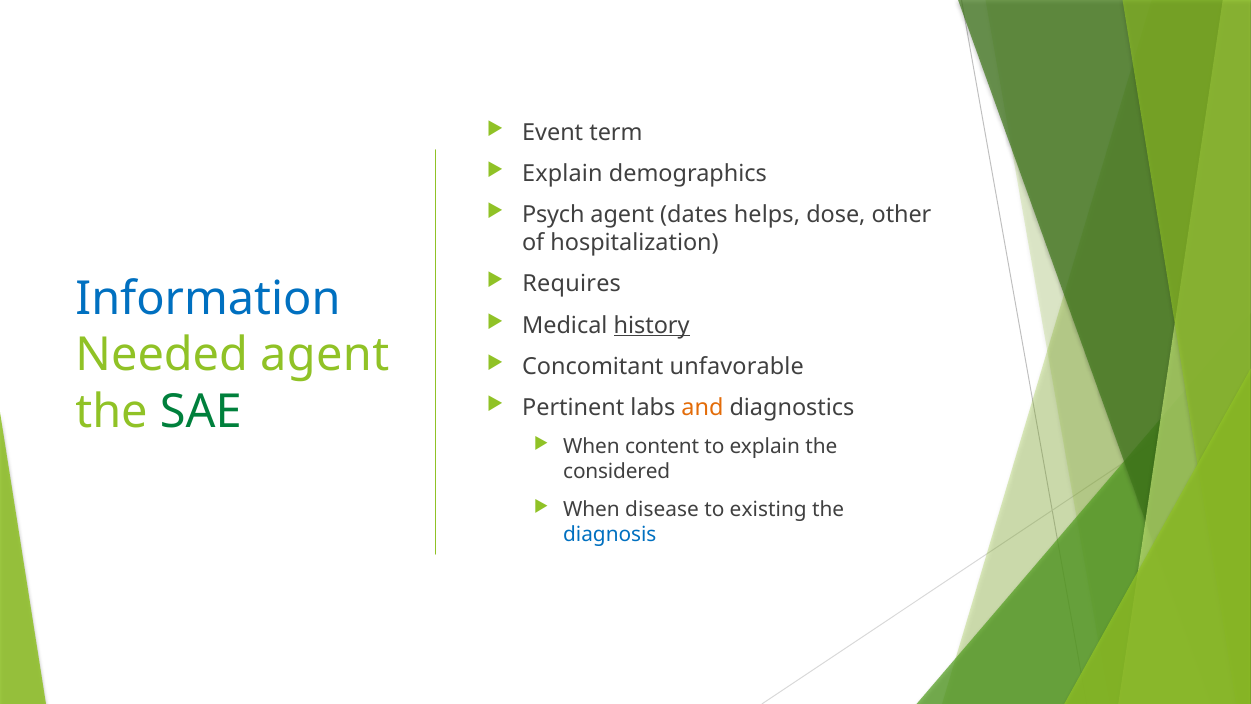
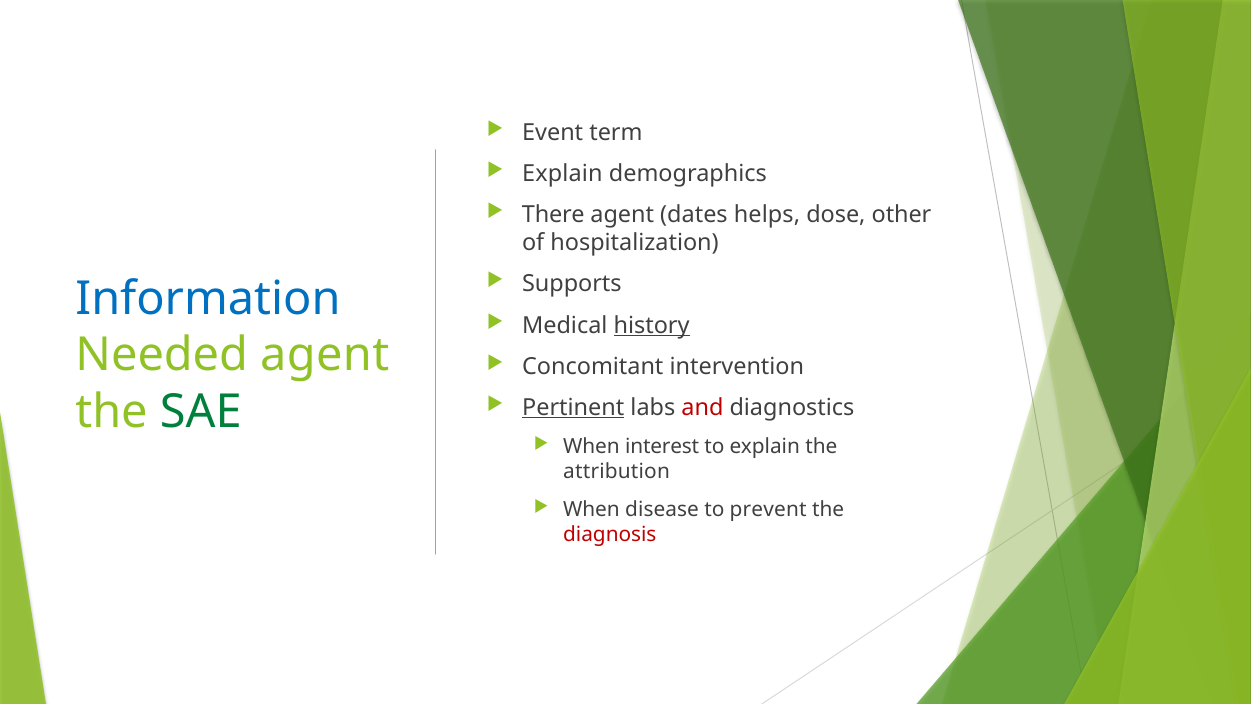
Psych: Psych -> There (553, 215)
Requires: Requires -> Supports (572, 284)
unfavorable: unfavorable -> intervention (737, 366)
Pertinent underline: none -> present (573, 407)
and colour: orange -> red (702, 407)
content: content -> interest (662, 447)
considered: considered -> attribution (617, 472)
existing: existing -> prevent (768, 510)
diagnosis colour: blue -> red (610, 535)
